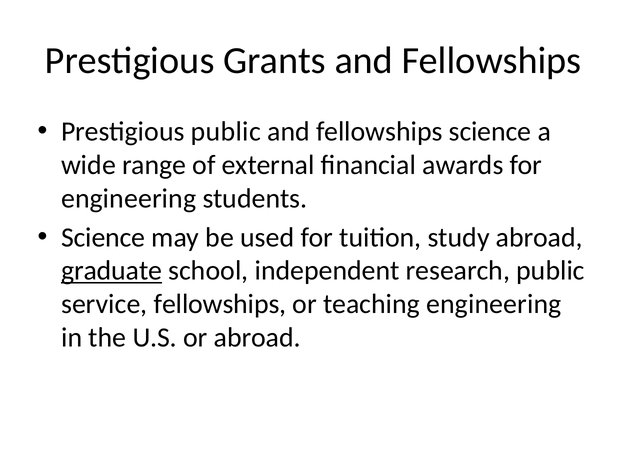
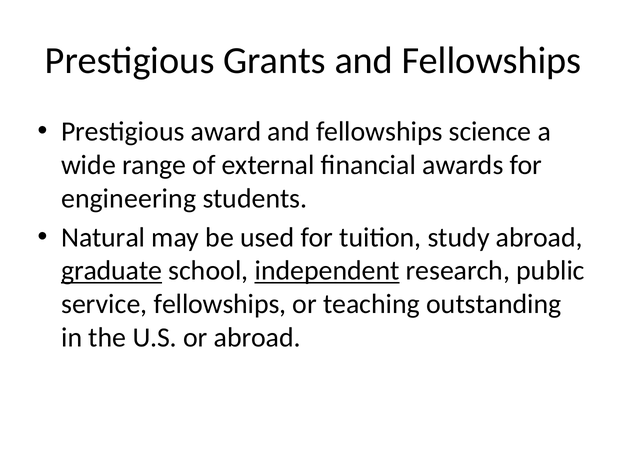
Prestigious public: public -> award (226, 132)
Science: Science -> Natural (103, 237)
independent underline: none -> present (327, 271)
teaching engineering: engineering -> outstanding (494, 304)
